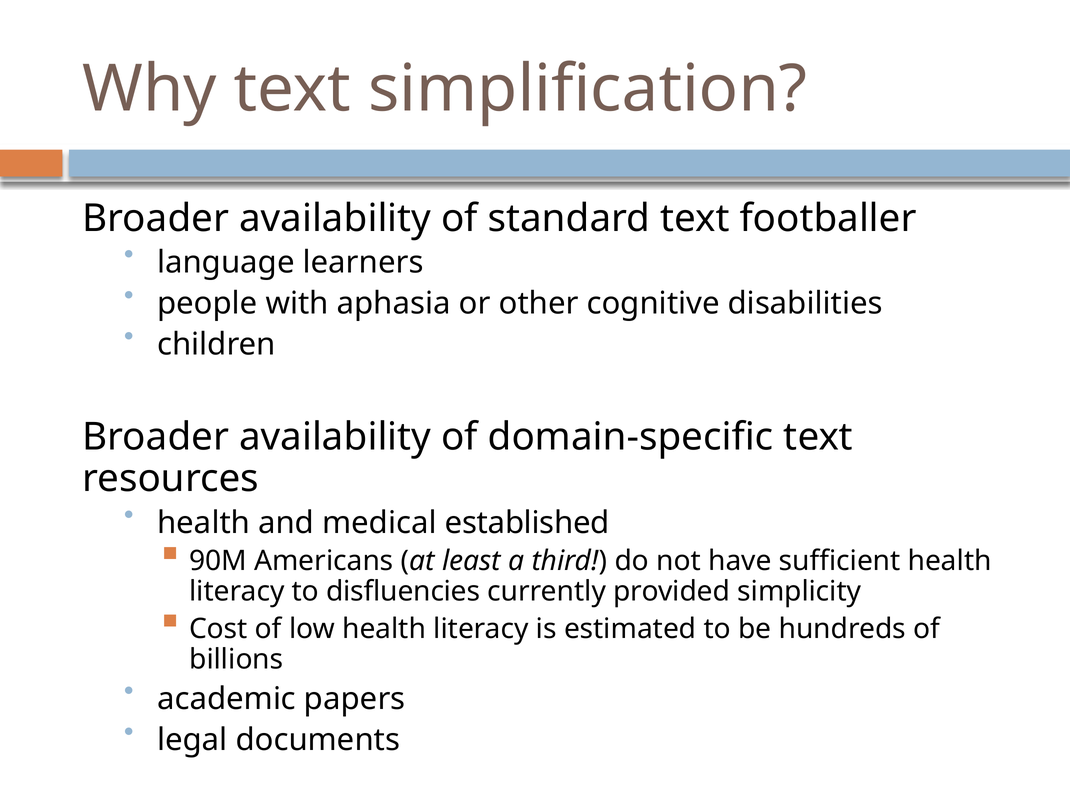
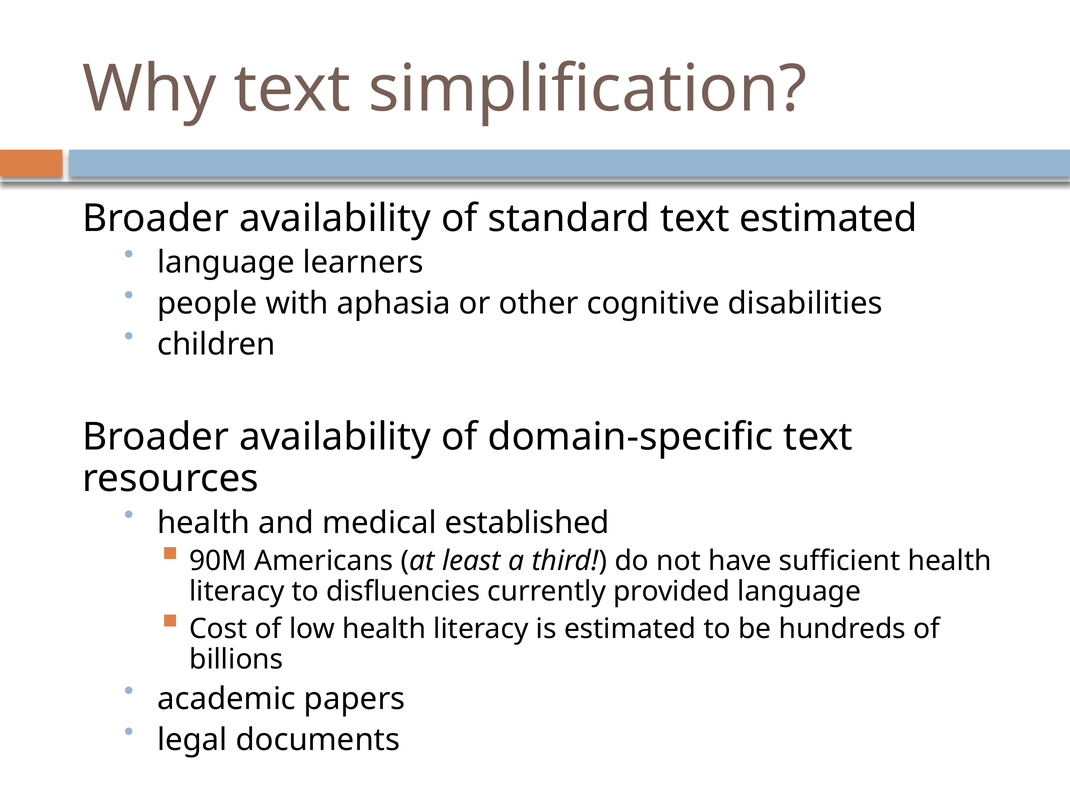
text footballer: footballer -> estimated (828, 218)
provided simplicity: simplicity -> language (799, 592)
